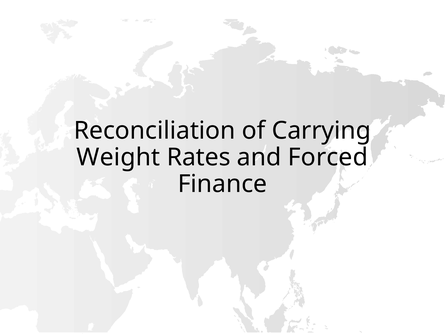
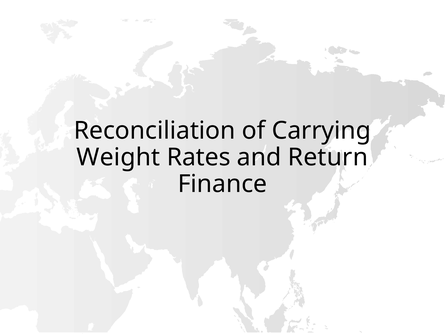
Forced: Forced -> Return (328, 157)
